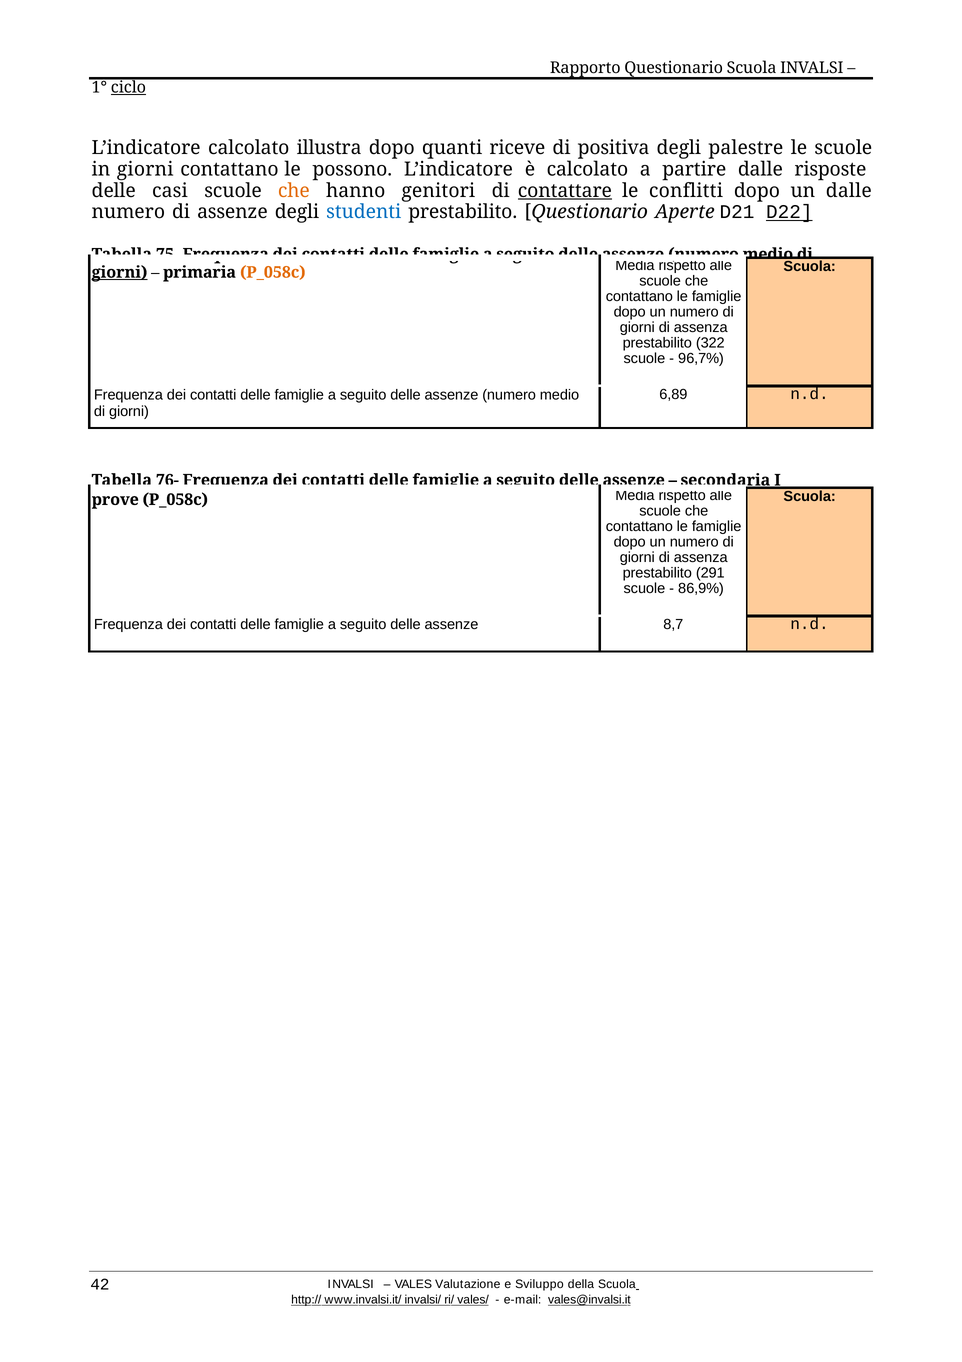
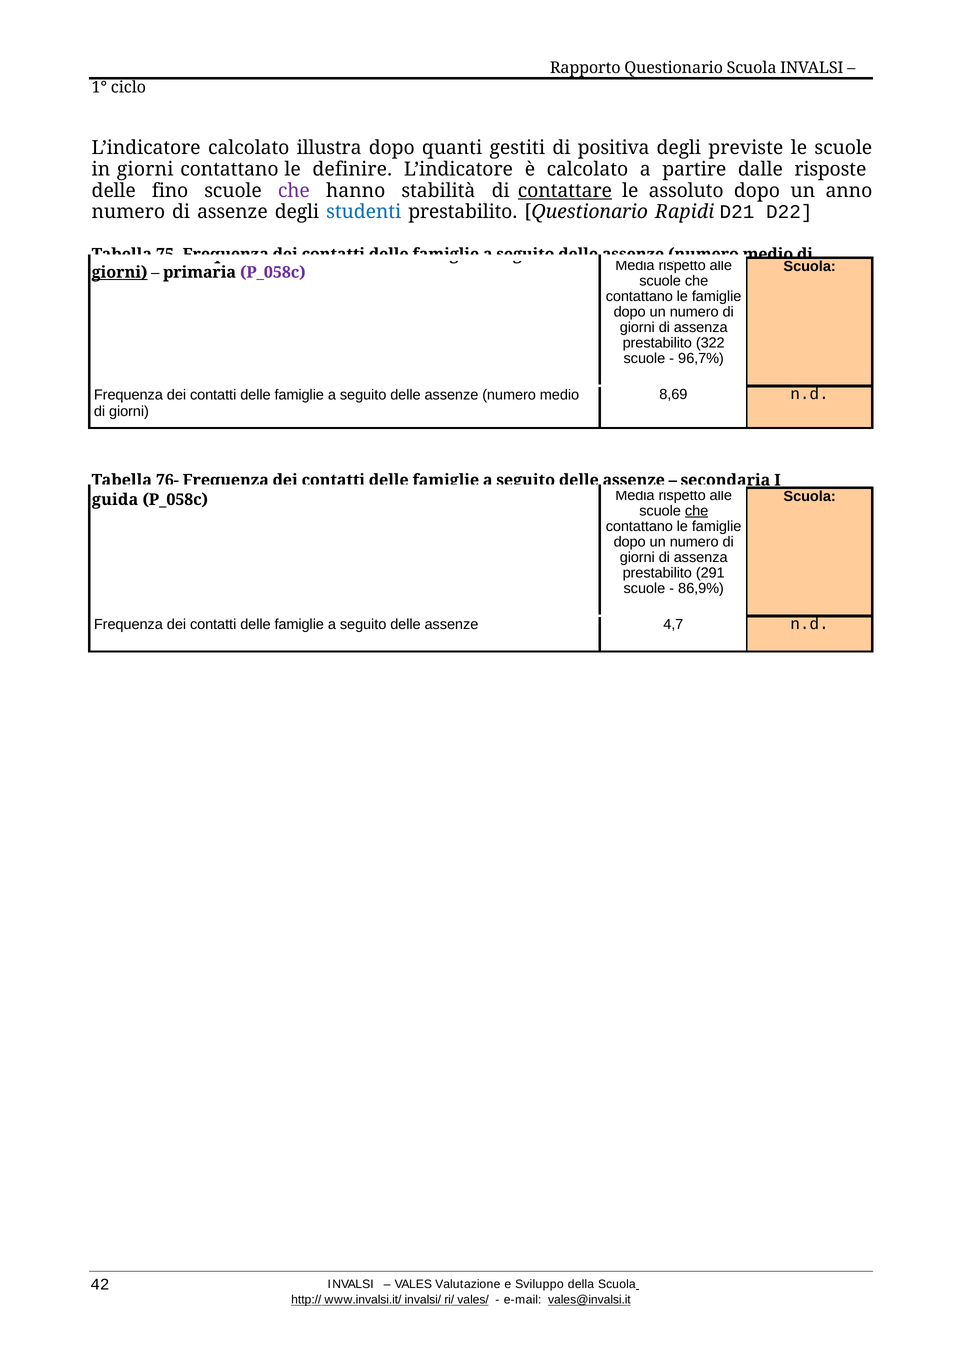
ciclo underline: present -> none (128, 87)
riceve: riceve -> gestiti (517, 148)
palestre: palestre -> previste (746, 148)
possono: possono -> definire (352, 169)
casi: casi -> fino (170, 191)
che colour: orange -> purple (294, 191)
genitori: genitori -> stabilità (438, 191)
conflitti: conflitti -> assoluto (686, 191)
un dalle: dalle -> anno (849, 191)
Aperte: Aperte -> Rapidi (685, 212)
D22 underline: present -> none (789, 212)
P_058c colour: orange -> purple (273, 272)
6,89: 6,89 -> 8,69 (673, 394)
prove: prove -> guida (115, 499)
che underline: none -> present (697, 511)
8,7: 8,7 -> 4,7 (673, 624)
